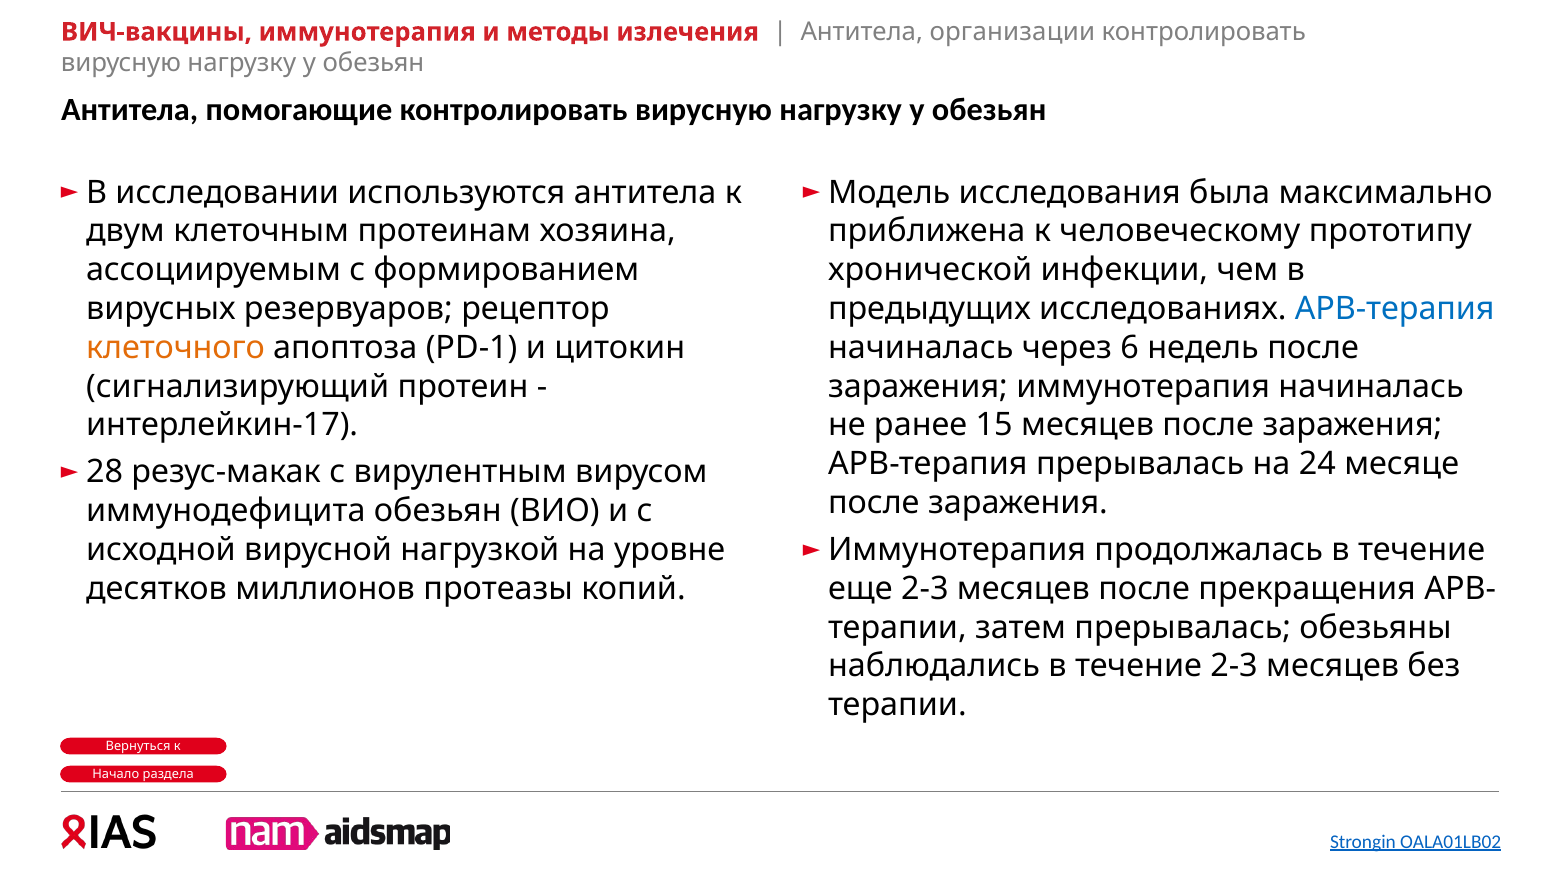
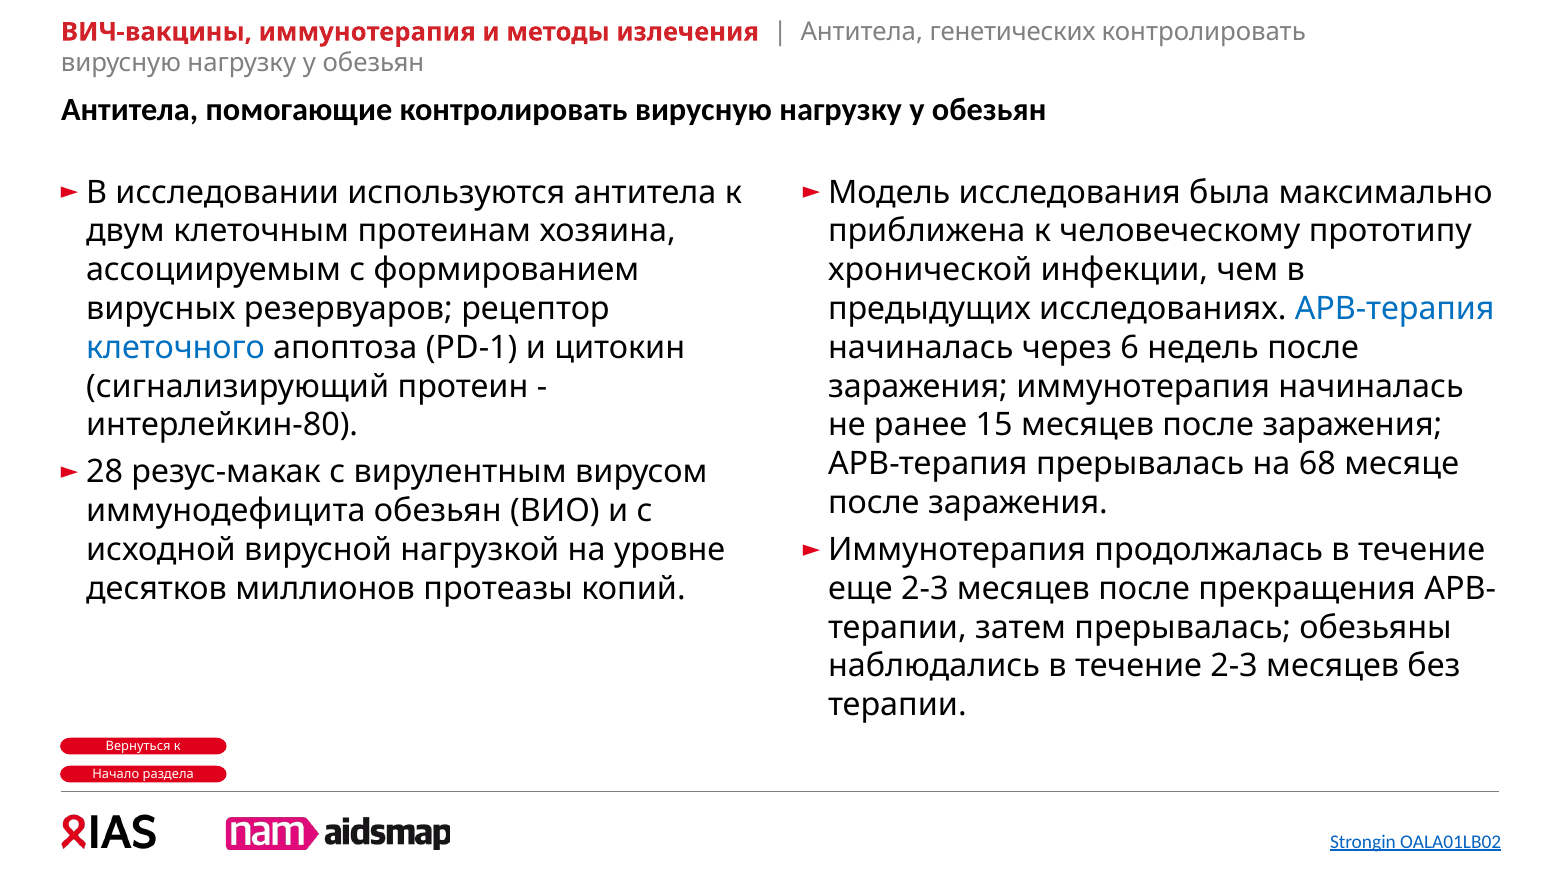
организации: организации -> генетических (1013, 32)
клеточного colour: orange -> blue (175, 347)
интерлейкин-17: интерлейкин-17 -> интерлейкин-80 (222, 425)
24: 24 -> 68 (1317, 464)
